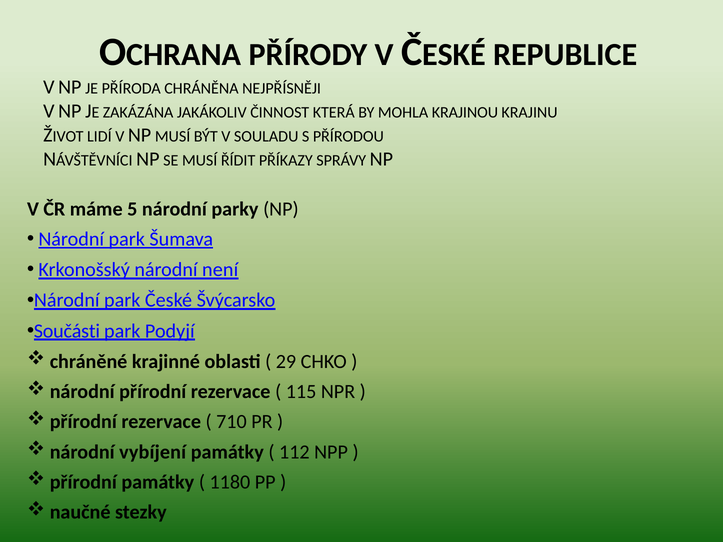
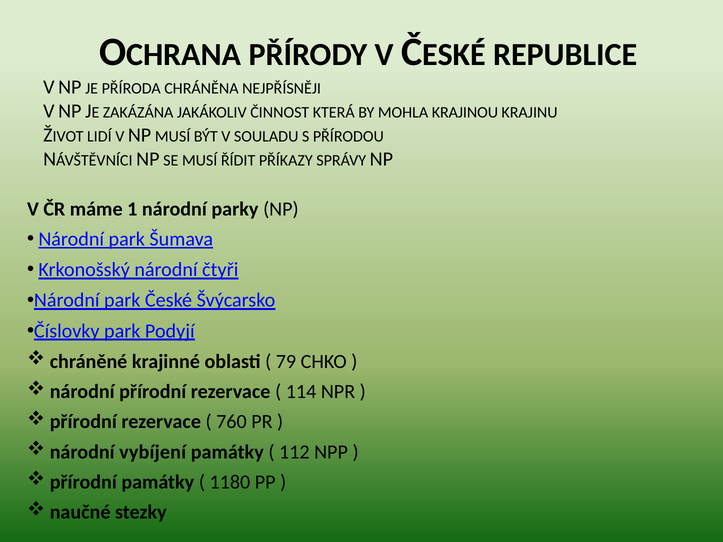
5: 5 -> 1 (132, 209)
není: není -> čtyři (220, 270)
Součásti: Součásti -> Číslovky (67, 331)
29: 29 -> 79 (286, 362)
115: 115 -> 114 (301, 392)
710: 710 -> 760 (231, 422)
